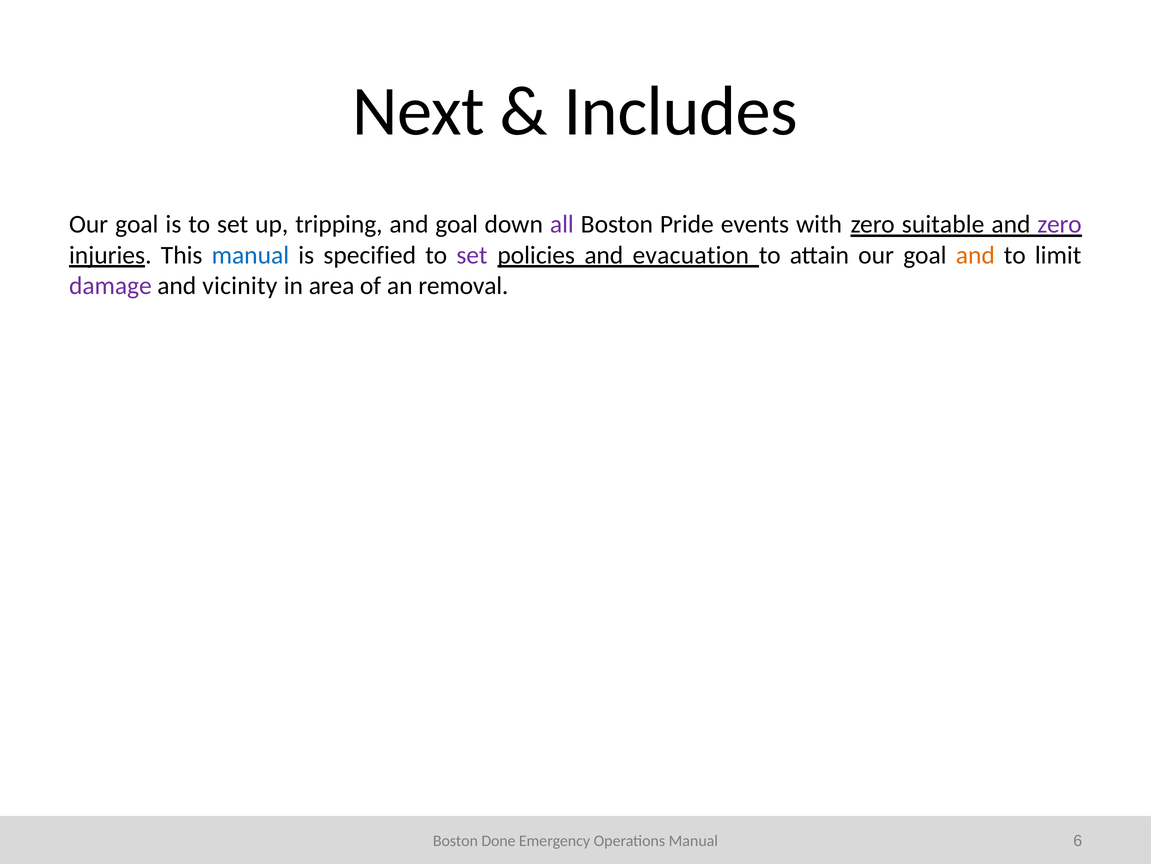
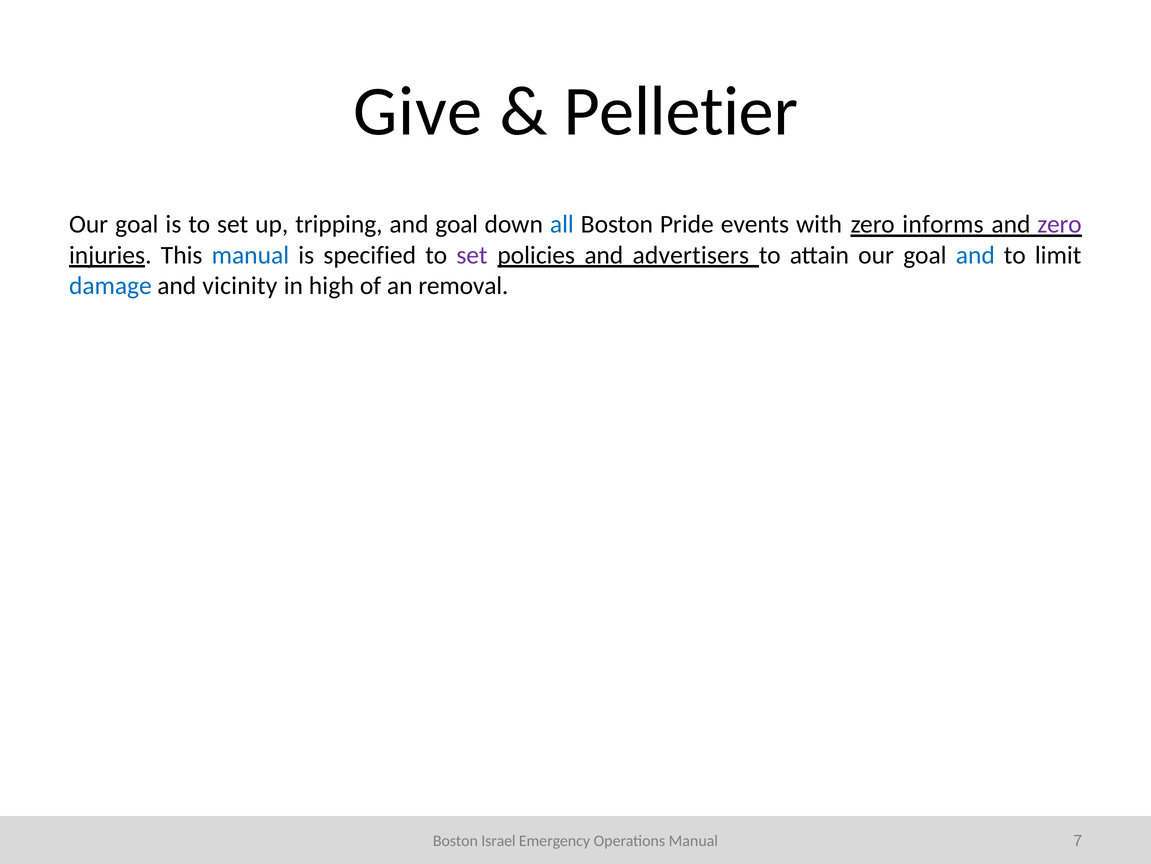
Next: Next -> Give (418, 111)
Includes: Includes -> Pelletier (681, 111)
all colour: purple -> blue (562, 224)
suitable: suitable -> informs (943, 224)
evacuation: evacuation -> advertisers (691, 255)
and colour: orange -> blue (975, 255)
damage colour: purple -> blue (110, 286)
area: area -> high (331, 286)
Done: Done -> Israel (498, 840)
6: 6 -> 7 (1078, 840)
